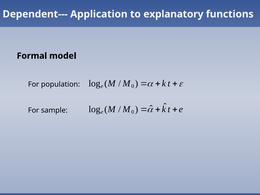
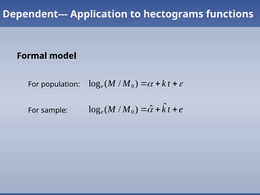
explanatory: explanatory -> hectograms (173, 14)
